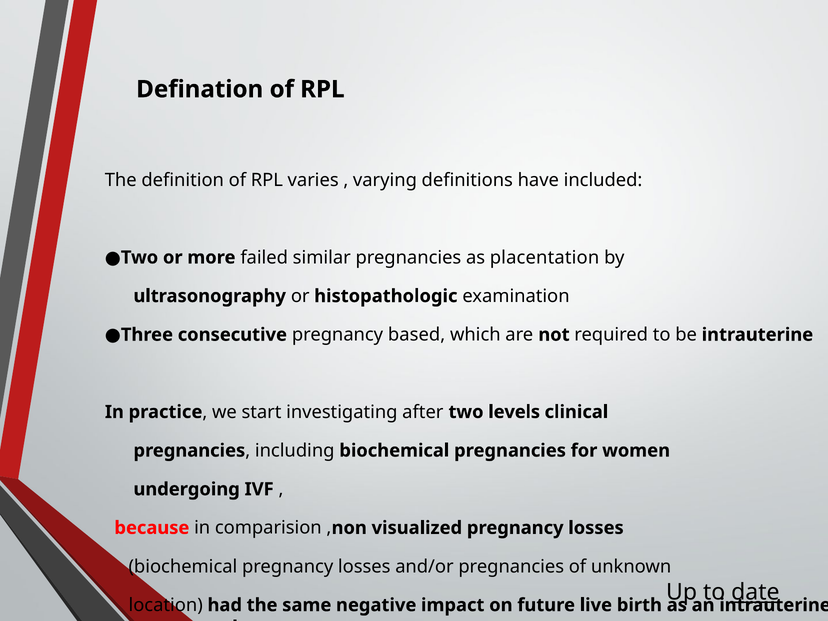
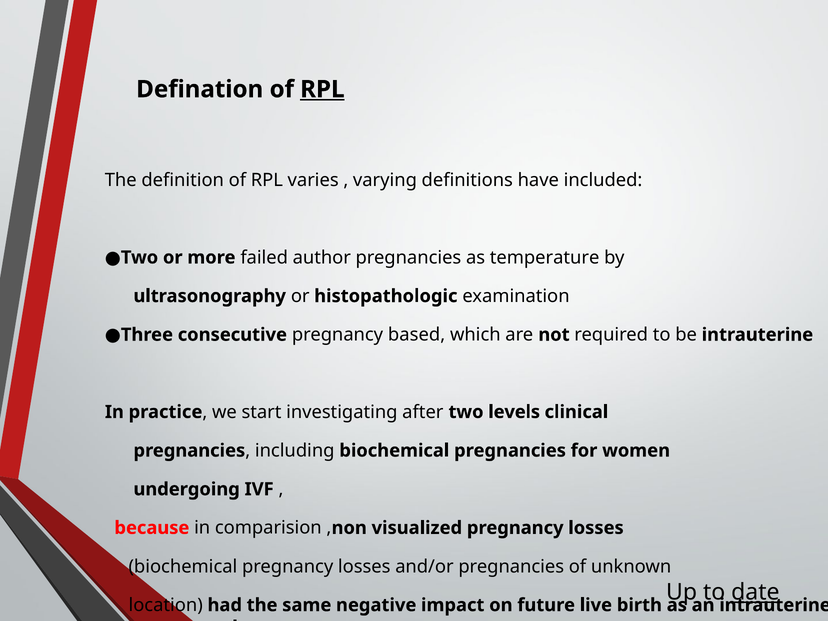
RPL underline: none -> present (322, 89)
similar: similar -> author (322, 257)
placentation: placentation -> temperature (545, 257)
